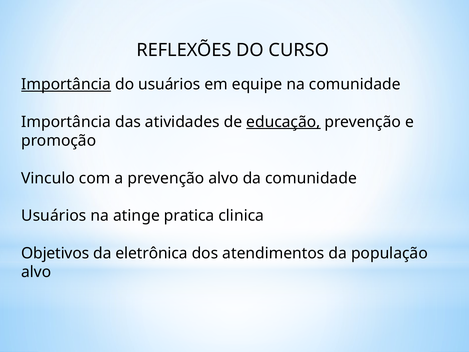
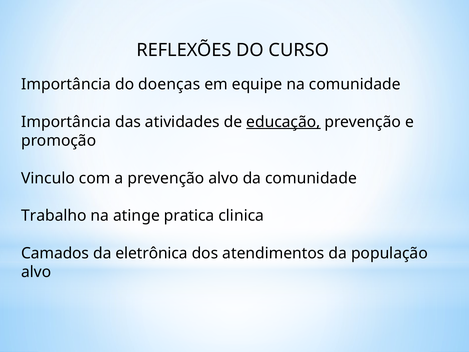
Importância underline: present -> none (66, 84)
do usuários: usuários -> doenças (169, 84)
Usuários: Usuários -> Trabalho (54, 216)
Objetivos: Objetivos -> Camados (55, 253)
